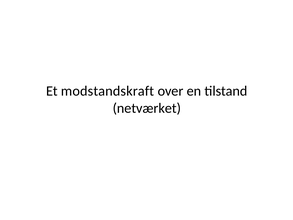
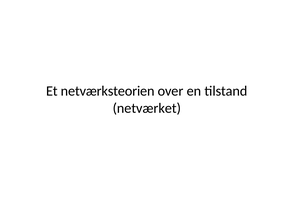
modstandskraft: modstandskraft -> netværksteorien (108, 91)
